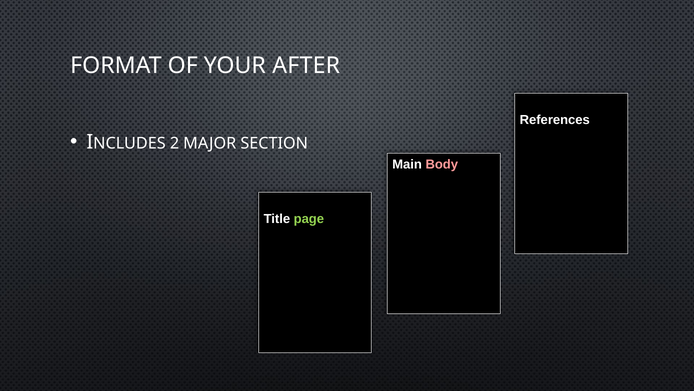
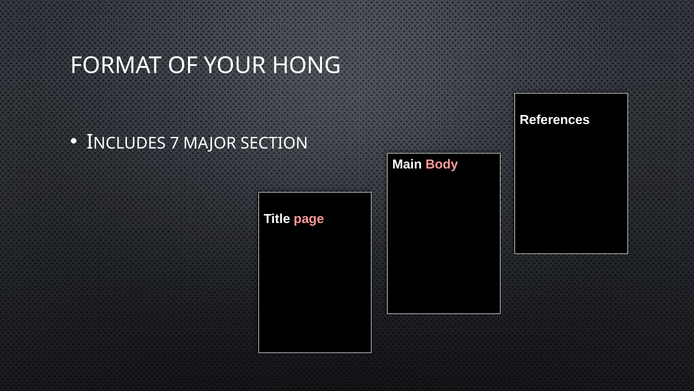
AFTER: AFTER -> HONG (306, 66)
2: 2 -> 7 (175, 143)
page colour: light green -> pink (309, 219)
